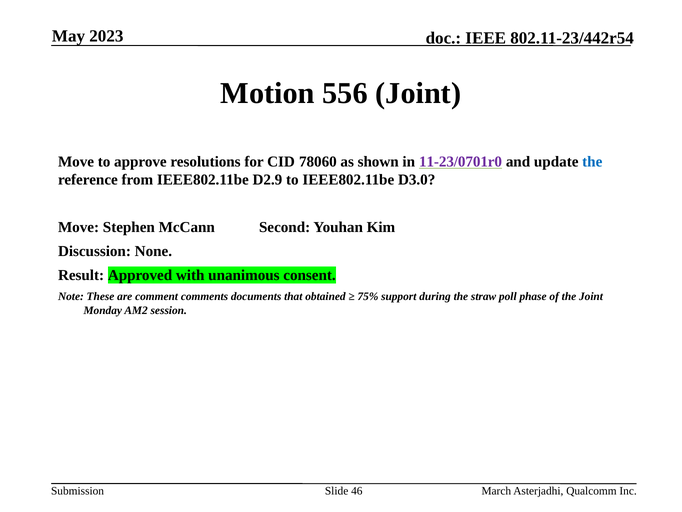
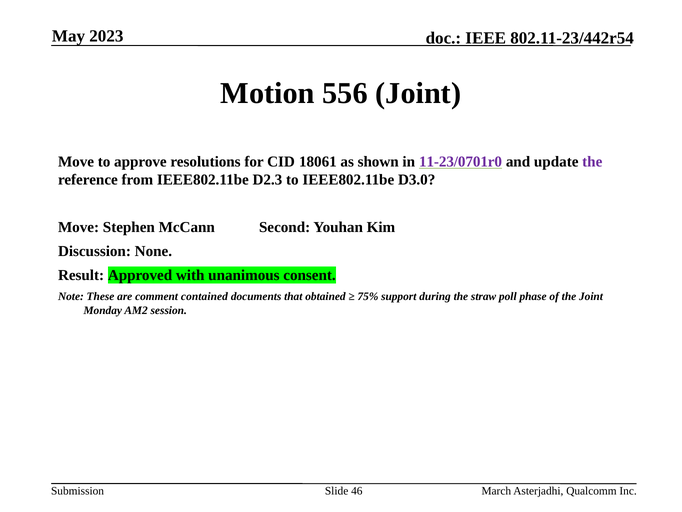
78060: 78060 -> 18061 (318, 161)
the colour: blue -> purple (592, 161)
D2.9: D2.9 -> D2.3 (267, 180)
comments: comments -> contained (204, 296)
